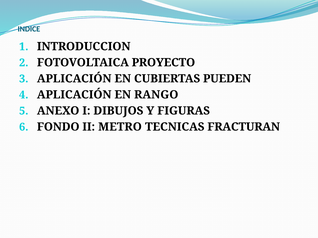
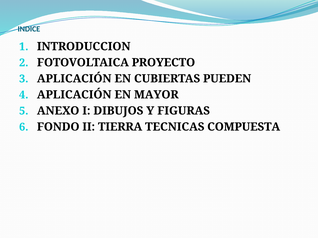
RANGO: RANGO -> MAYOR (156, 95)
METRO: METRO -> TIERRA (120, 127)
FRACTURAN: FRACTURAN -> COMPUESTA (244, 127)
